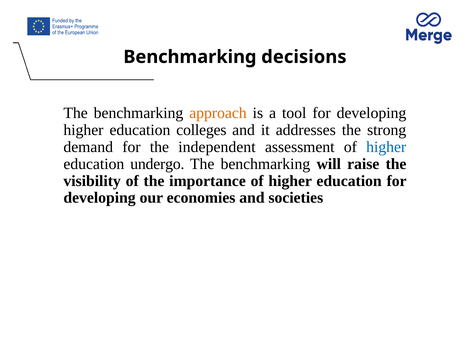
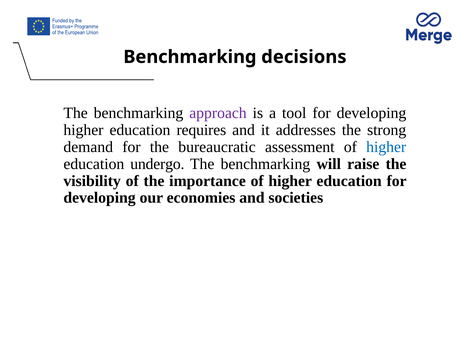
approach colour: orange -> purple (218, 113)
colleges: colleges -> requires (201, 130)
independent: independent -> bureaucratic (217, 147)
